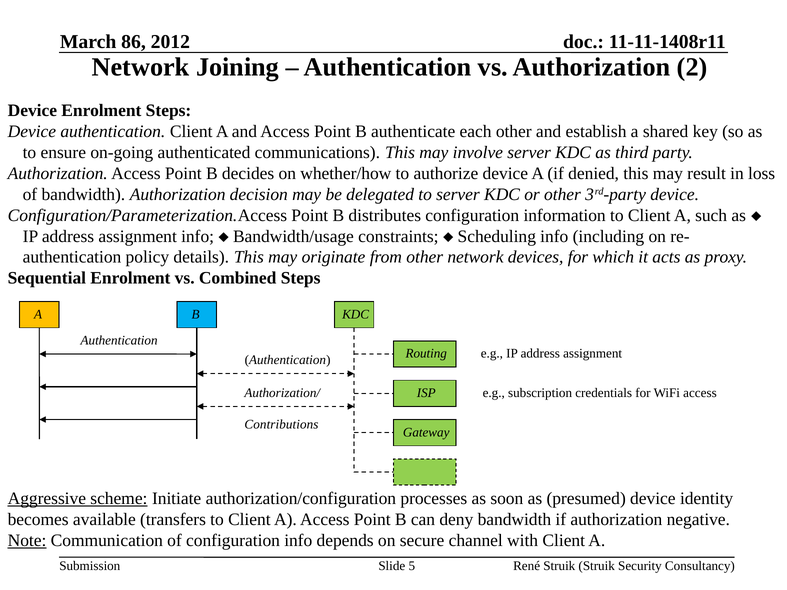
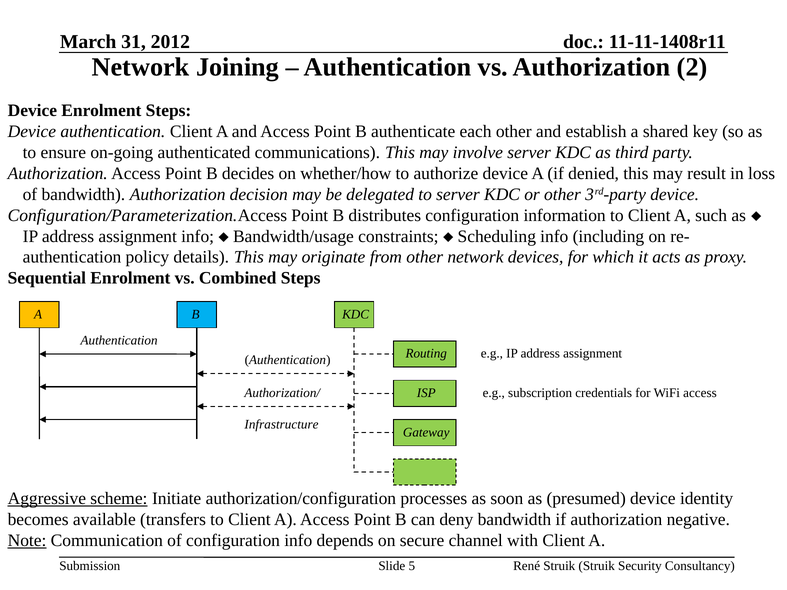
86: 86 -> 31 (134, 42)
Contributions: Contributions -> Infrastructure (282, 424)
